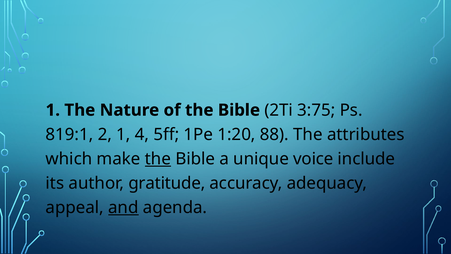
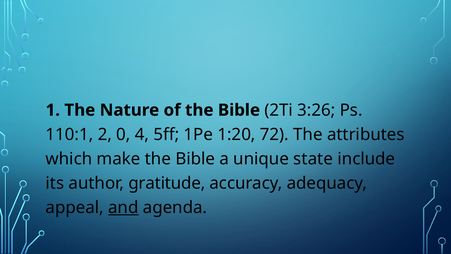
3:75: 3:75 -> 3:26 (316, 110)
819:1: 819:1 -> 110:1 (69, 134)
2 1: 1 -> 0 (123, 134)
88: 88 -> 72 (274, 134)
the underline: present -> none (158, 159)
voice: voice -> state (313, 159)
